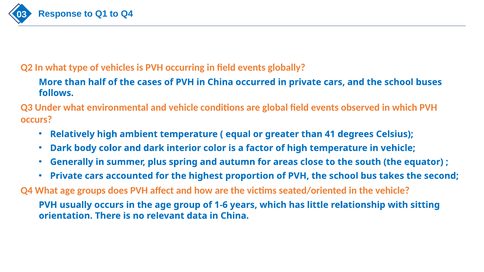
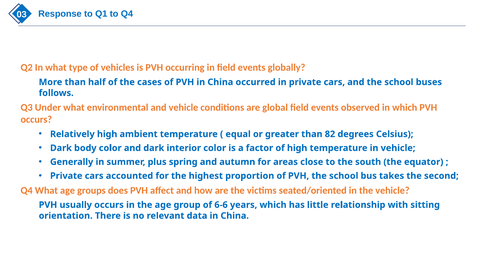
41: 41 -> 82 (330, 134)
1-6: 1-6 -> 6-6 (221, 205)
